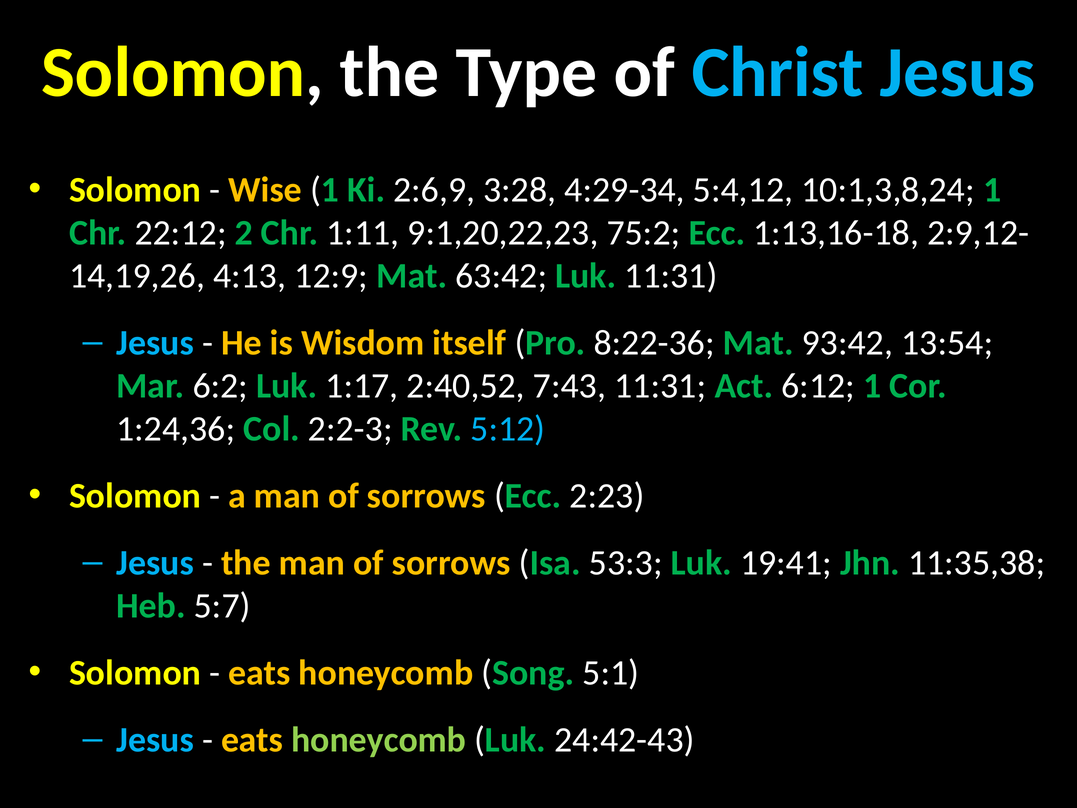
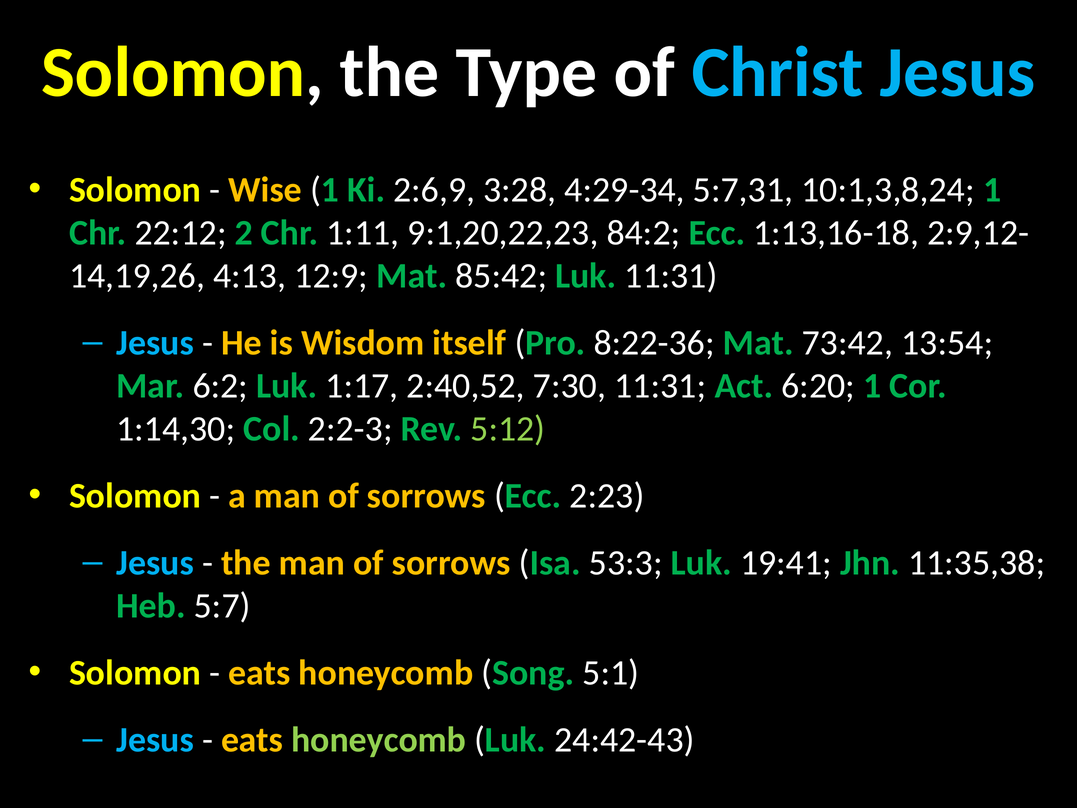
5:4,12: 5:4,12 -> 5:7,31 (743, 190)
75:2: 75:2 -> 84:2 (643, 233)
63:42: 63:42 -> 85:42 (501, 276)
93:42: 93:42 -> 73:42 (847, 343)
7:43: 7:43 -> 7:30 (570, 386)
6:12: 6:12 -> 6:20 (818, 386)
1:24,36: 1:24,36 -> 1:14,30 (176, 429)
5:12 colour: light blue -> light green (508, 429)
